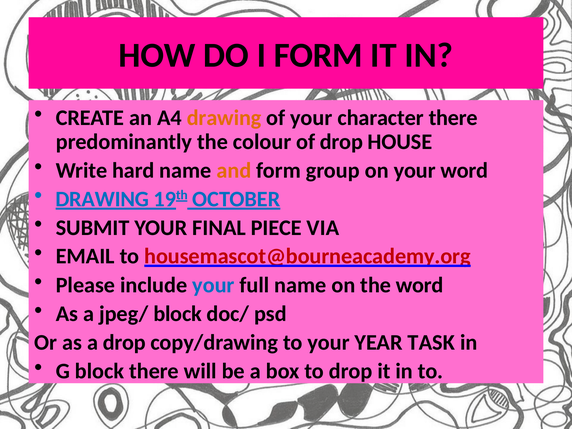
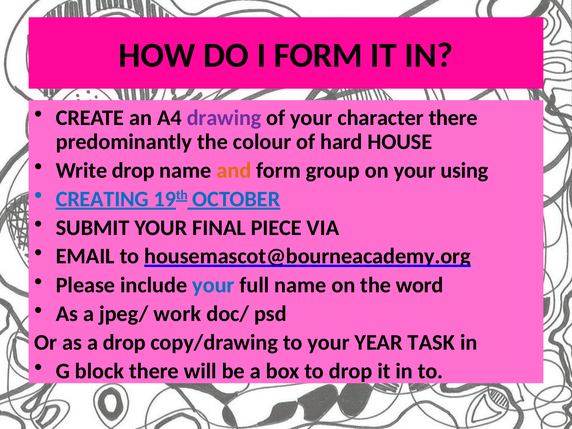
drawing colour: orange -> purple (224, 118)
of drop: drop -> hard (341, 142)
Write hard: hard -> drop (133, 170)
your word: word -> using (464, 170)
DRAWING: DRAWING -> CREATING (102, 199)
housemascot@bourneacademy.org colour: red -> black (307, 256)
jpeg/ block: block -> work (177, 314)
